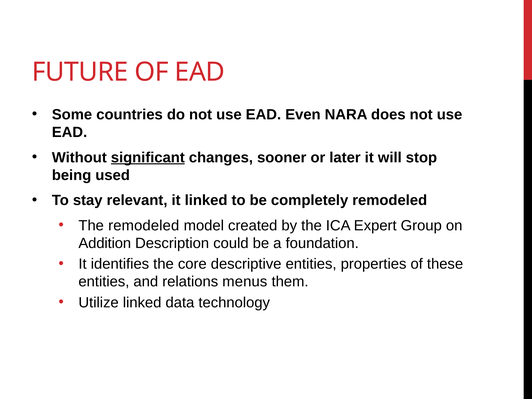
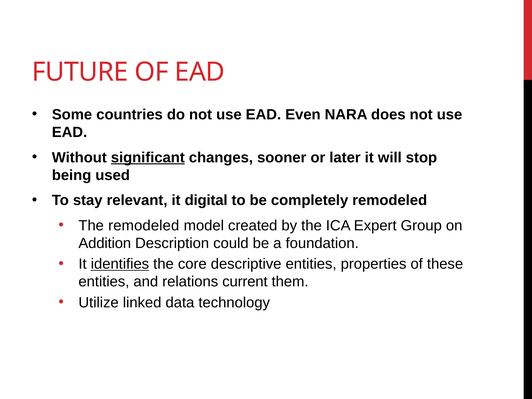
it linked: linked -> digital (206, 200)
identifies underline: none -> present (120, 264)
menus: menus -> current (245, 282)
